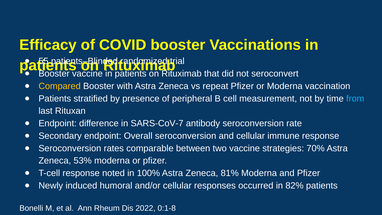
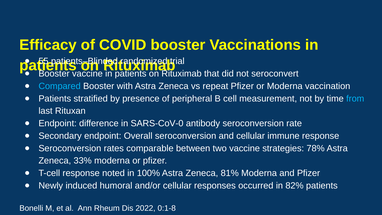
Compared colour: yellow -> light blue (60, 86)
SARS-CoV-7: SARS-CoV-7 -> SARS-CoV-0 (157, 123)
70%: 70% -> 78% (316, 148)
53%: 53% -> 33% (83, 161)
